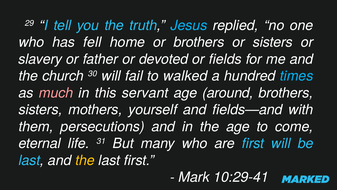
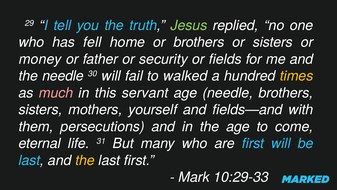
Jesus colour: light blue -> light green (189, 25)
slavery: slavery -> money (40, 59)
devoted: devoted -> security (163, 59)
the church: church -> needle (63, 76)
times colour: light blue -> yellow (297, 76)
age around: around -> needle (228, 93)
10:29-41: 10:29-41 -> 10:29-33 (241, 177)
